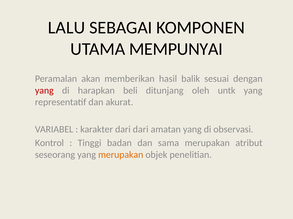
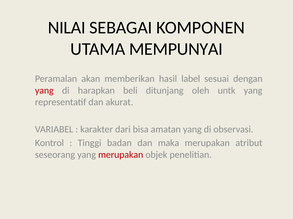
LALU: LALU -> NILAI (67, 28)
balik: balik -> label (191, 79)
dari dari: dari -> bisa (141, 130)
sama: sama -> maka (169, 143)
merupakan colour: orange -> red (121, 155)
